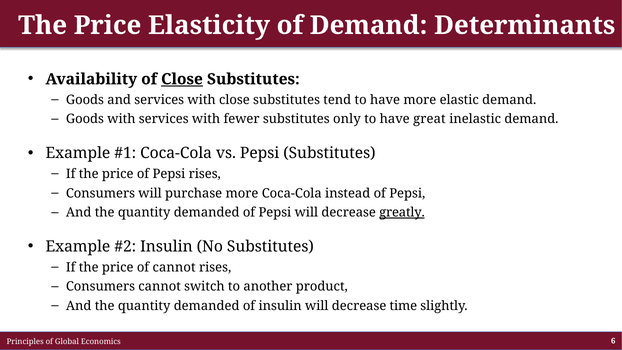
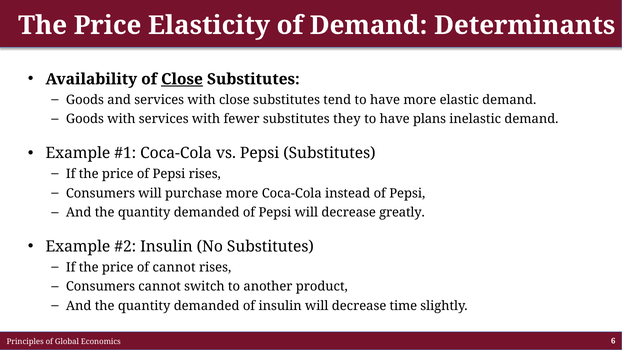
only: only -> they (347, 119)
great: great -> plans (430, 119)
greatly underline: present -> none (402, 213)
